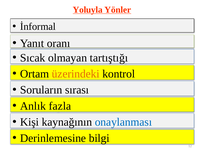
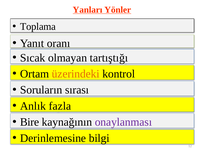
Yoluyla: Yoluyla -> Yanları (88, 10)
İnformal: İnformal -> Toplama (38, 27)
Kişi: Kişi -> Bire (30, 122)
onaylanması colour: blue -> purple (123, 122)
